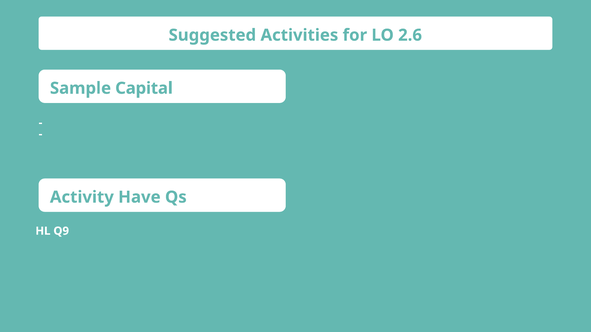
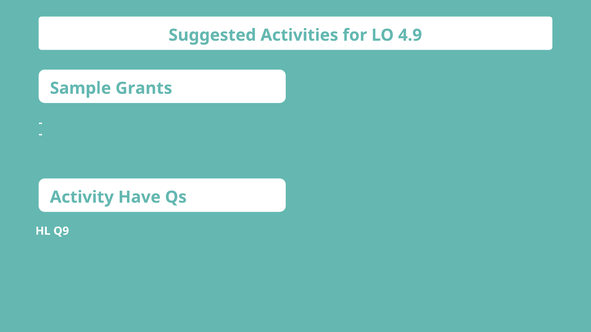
2.6: 2.6 -> 4.9 (410, 35)
Capital: Capital -> Grants (144, 88)
